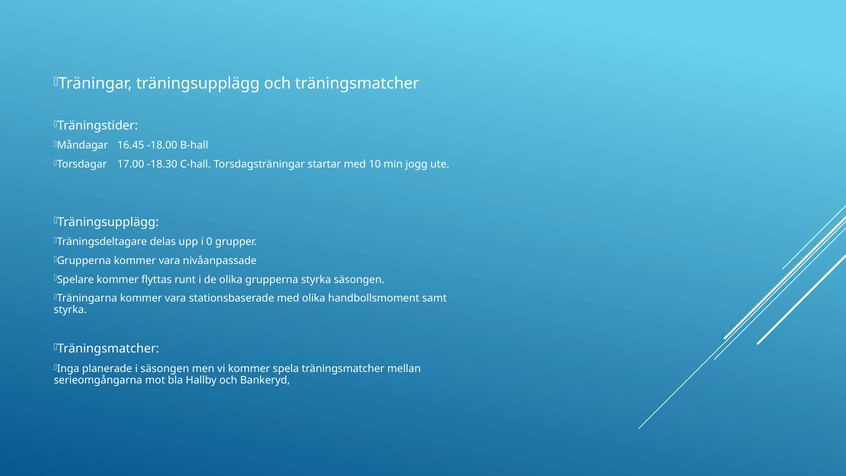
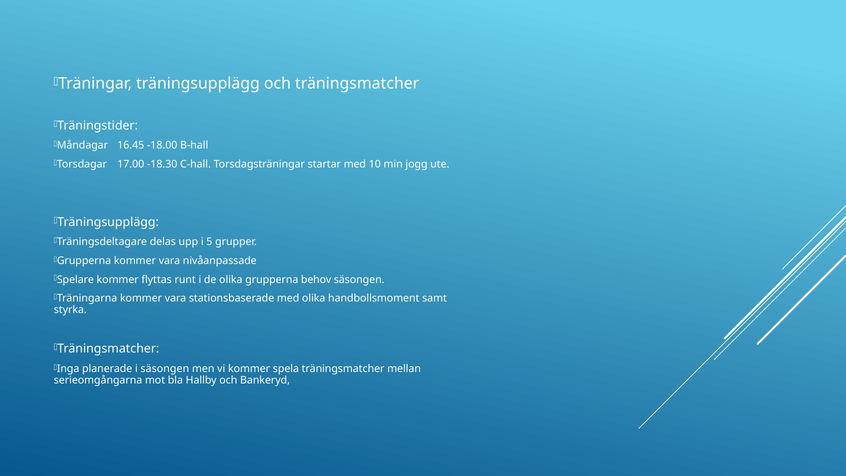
0: 0 -> 5 (209, 242)
grupperna styrka: styrka -> behov (316, 279)
